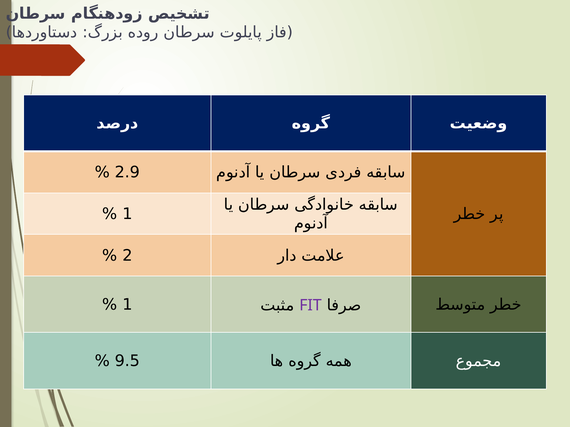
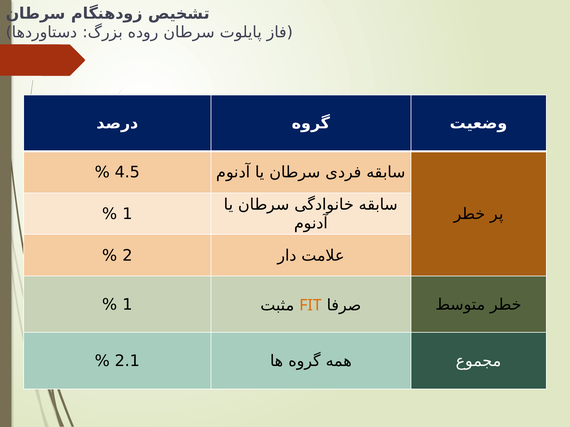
2.9: 2.9 -> 4.5 (127, 173)
FIT colour: purple -> orange (310, 306)
9.5: 9.5 -> 2.1 (127, 361)
